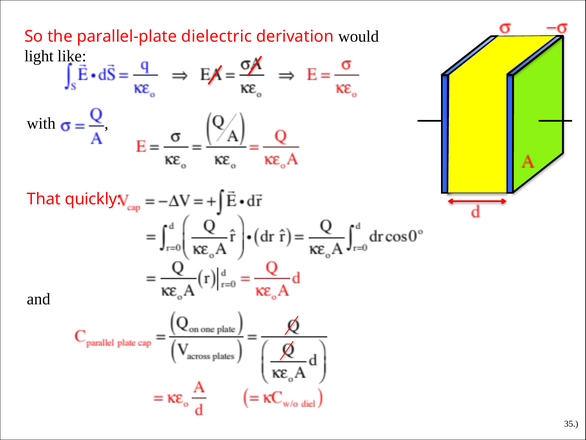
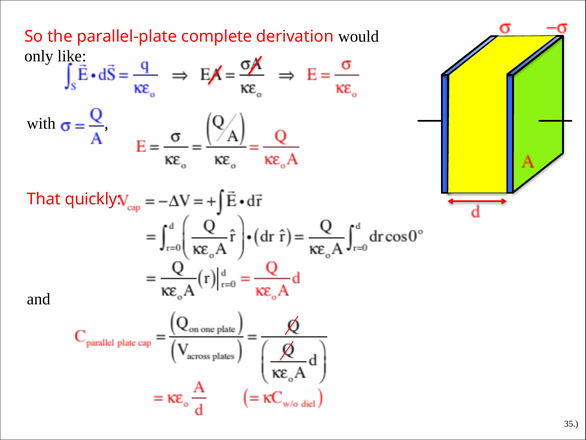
dielectric: dielectric -> complete (217, 37)
light: light -> only (39, 56)
